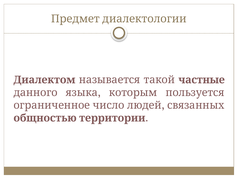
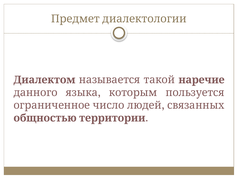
частные: частные -> наречие (202, 80)
